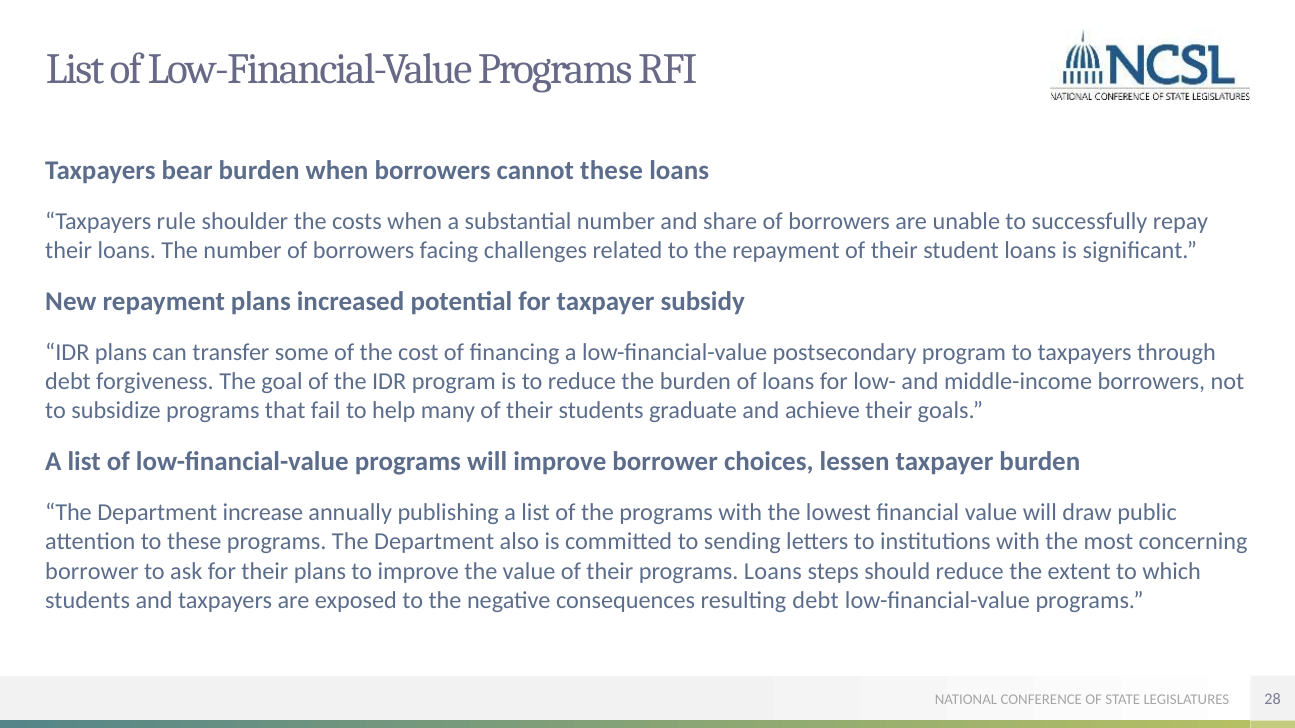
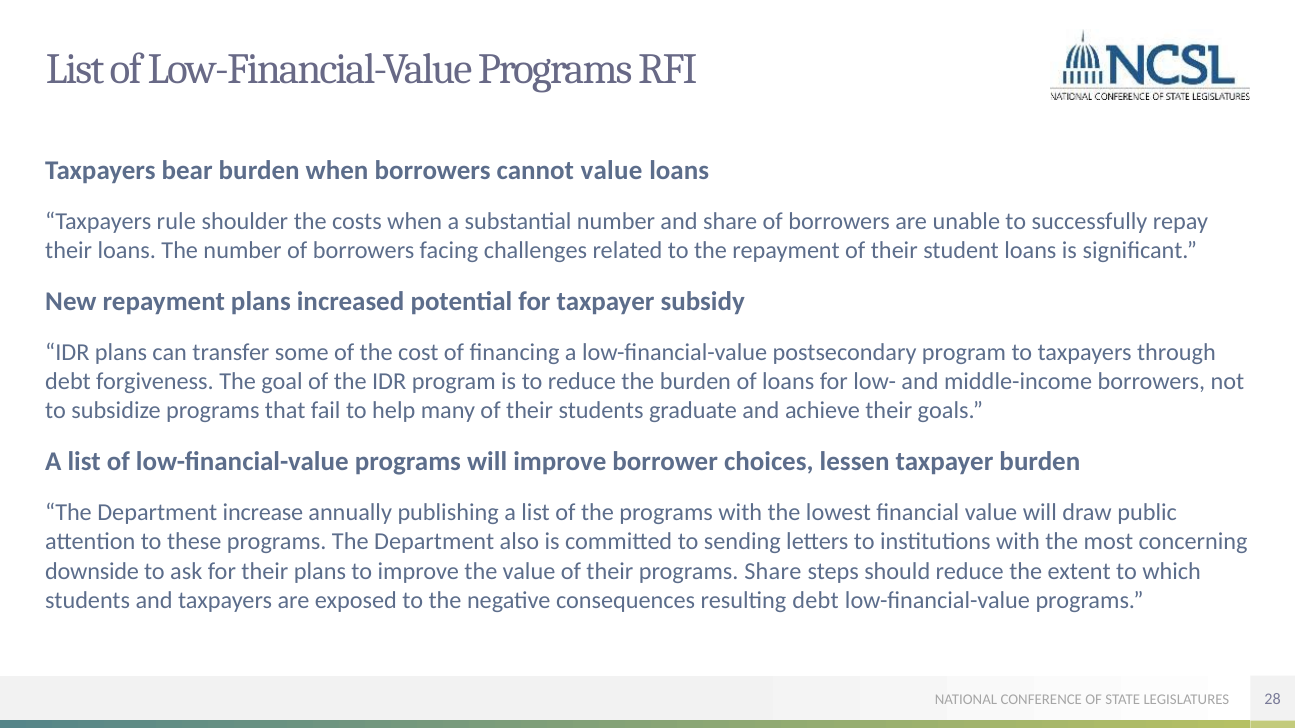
cannot these: these -> value (612, 171)
borrower: borrower -> downside (92, 571)
programs Loans: Loans -> Share (773, 571)
